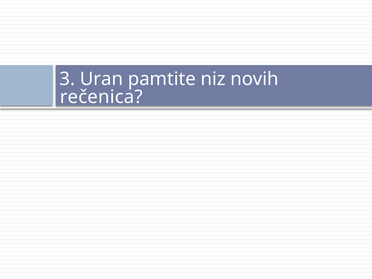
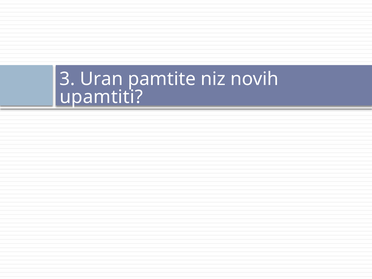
rečenica: rečenica -> upamtiti (101, 97)
